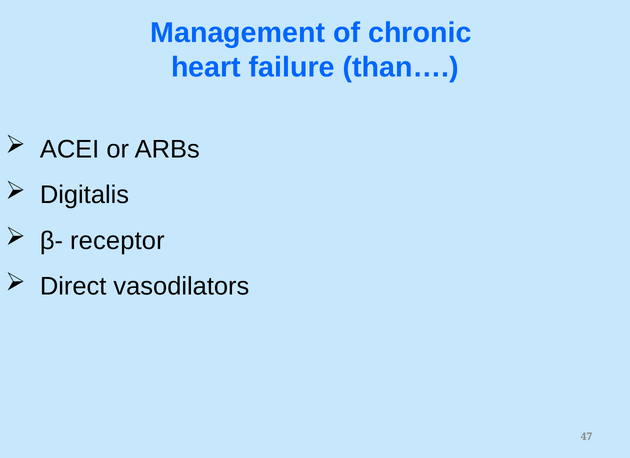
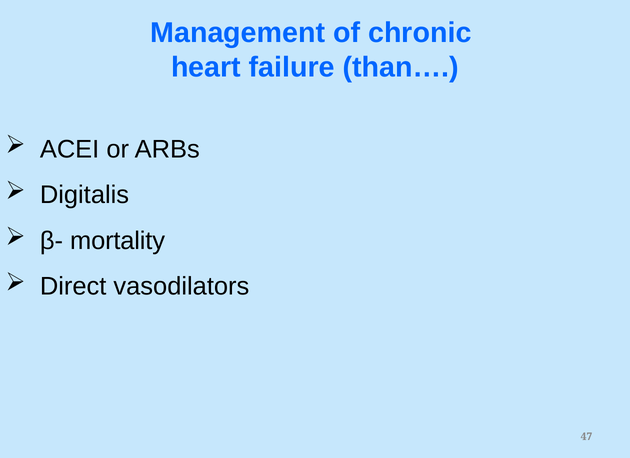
receptor: receptor -> mortality (118, 241)
